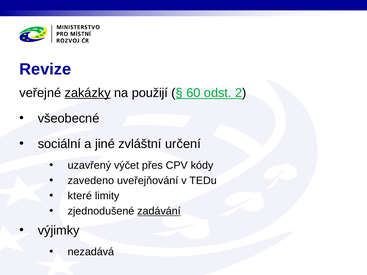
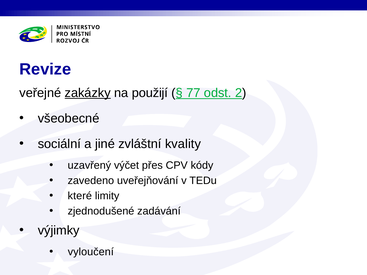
60: 60 -> 77 (193, 93)
určení: určení -> kvality (183, 144)
zadávání underline: present -> none (159, 211)
nezadává: nezadává -> vyloučení (91, 252)
